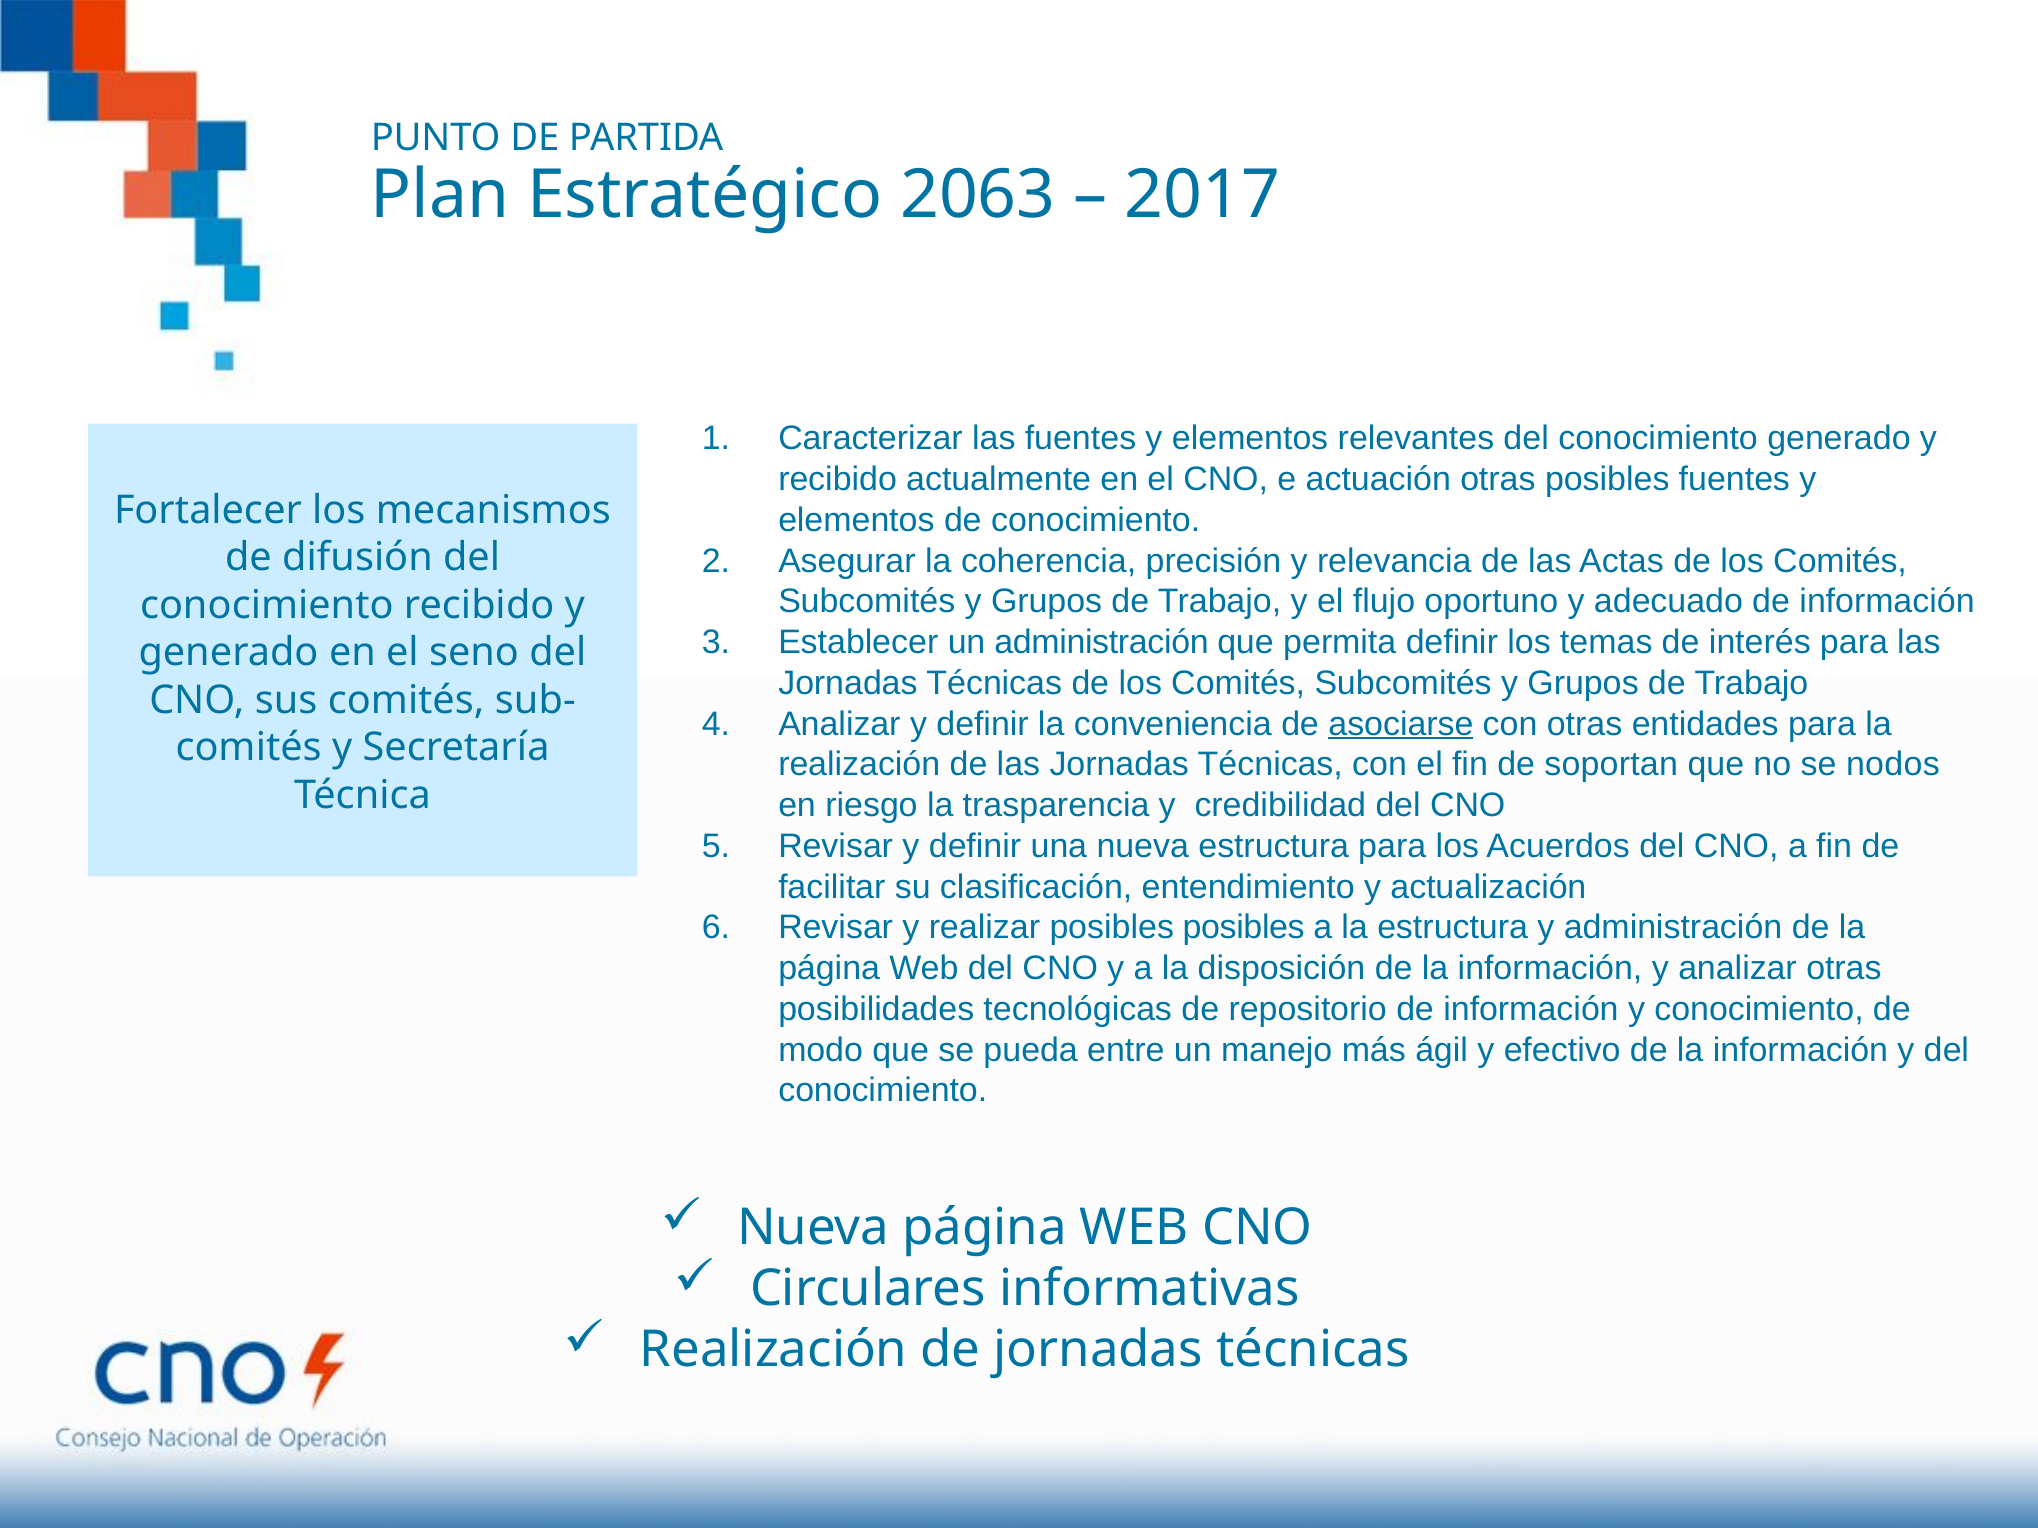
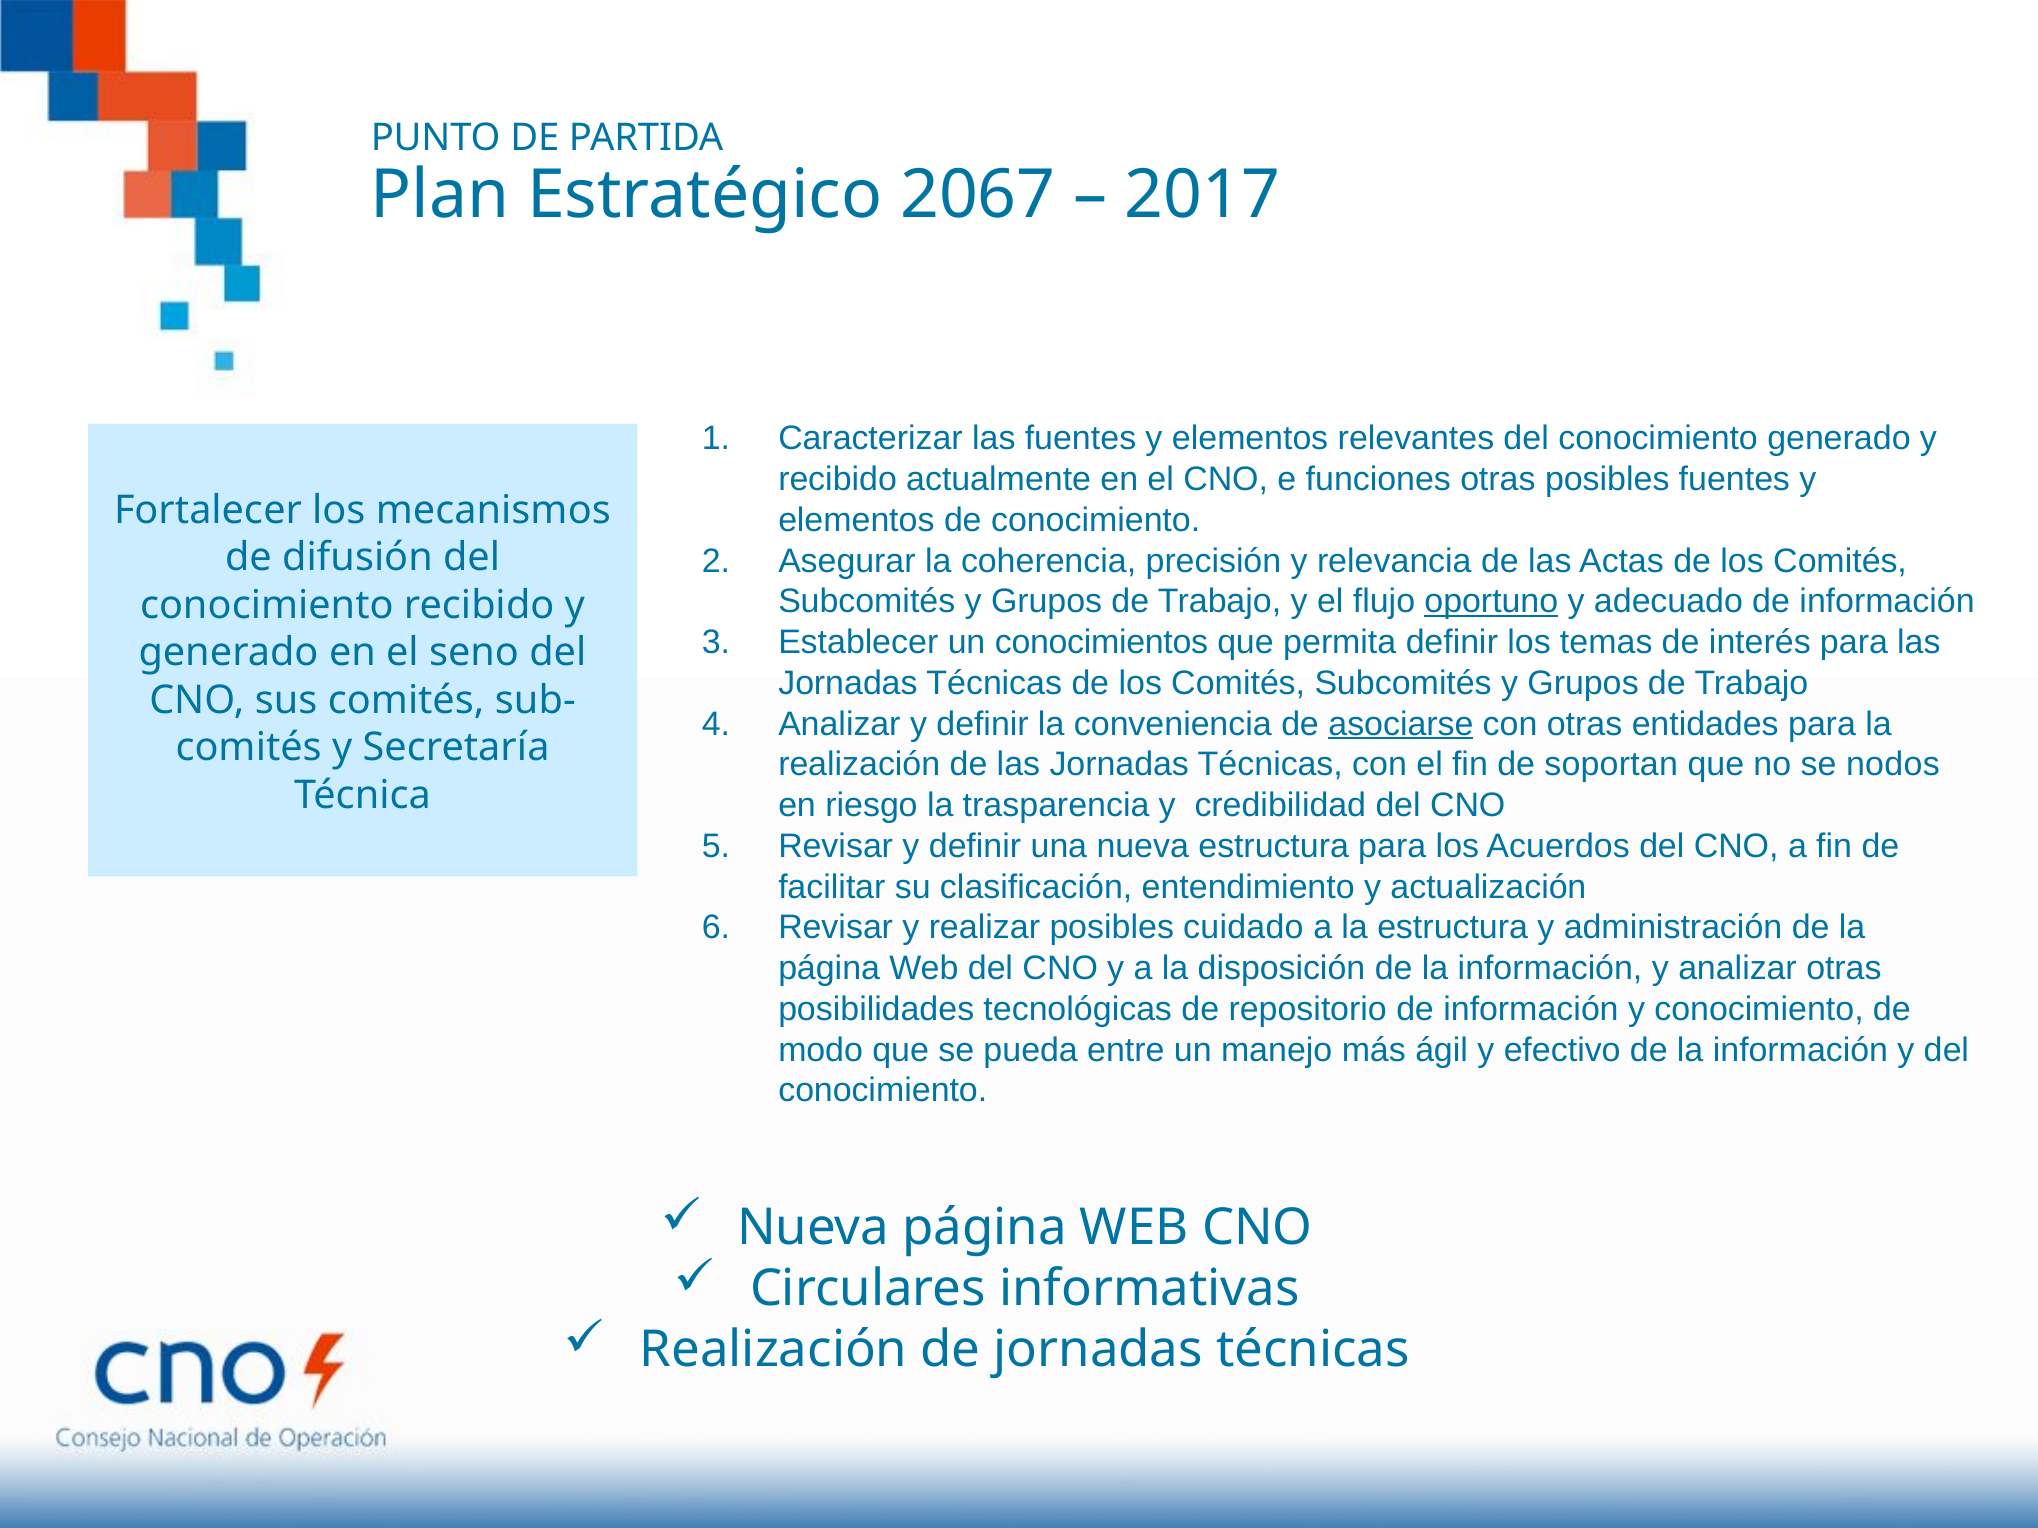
2063: 2063 -> 2067 (978, 195)
actuación: actuación -> funciones (1378, 480)
oportuno underline: none -> present (1491, 602)
un administración: administración -> conocimientos (1101, 643)
posibles posibles: posibles -> cuidado (1243, 928)
